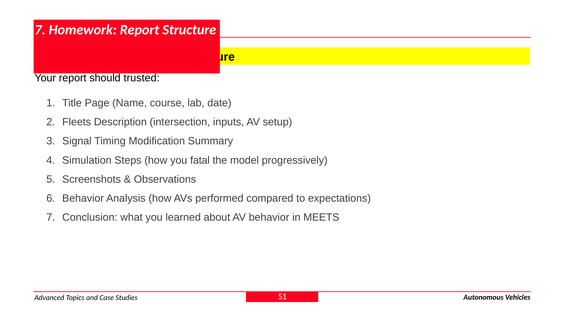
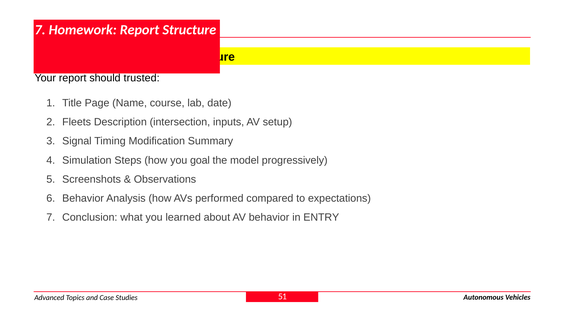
fatal: fatal -> goal (200, 160)
MEETS: MEETS -> ENTRY (321, 217)
